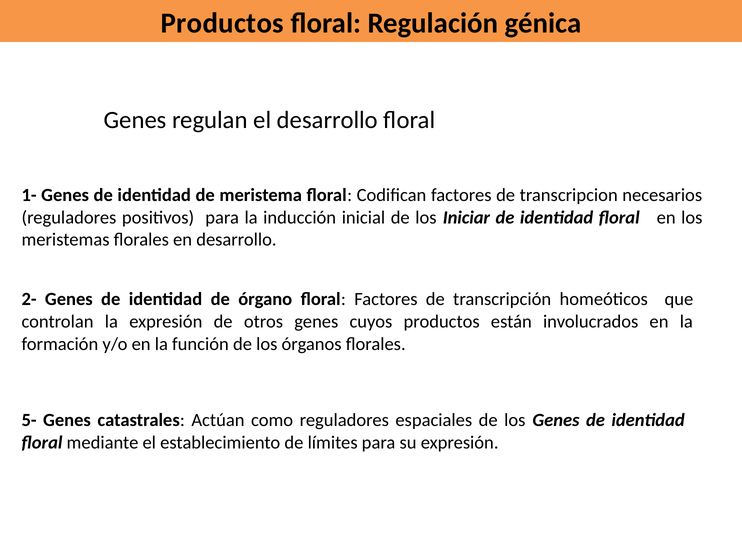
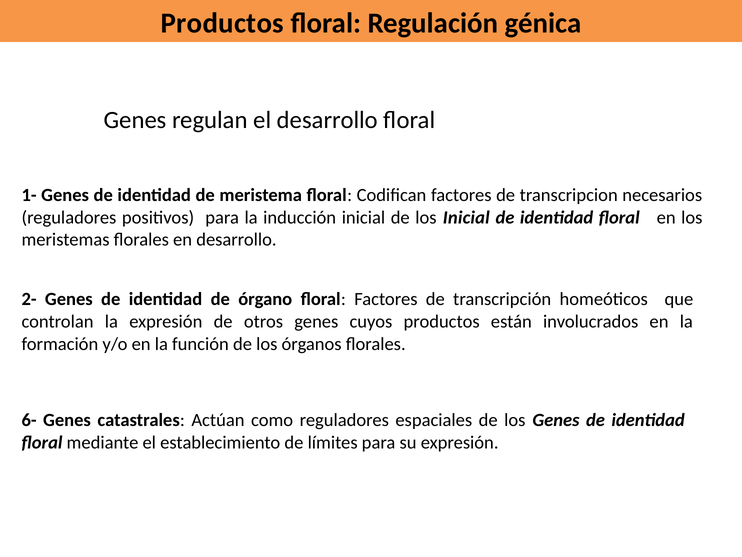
los Iniciar: Iniciar -> Inicial (466, 217)
5-: 5- -> 6- (29, 420)
